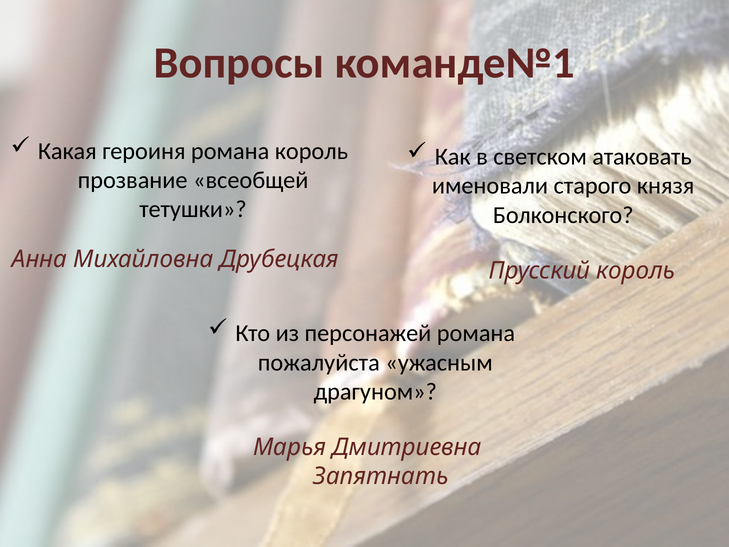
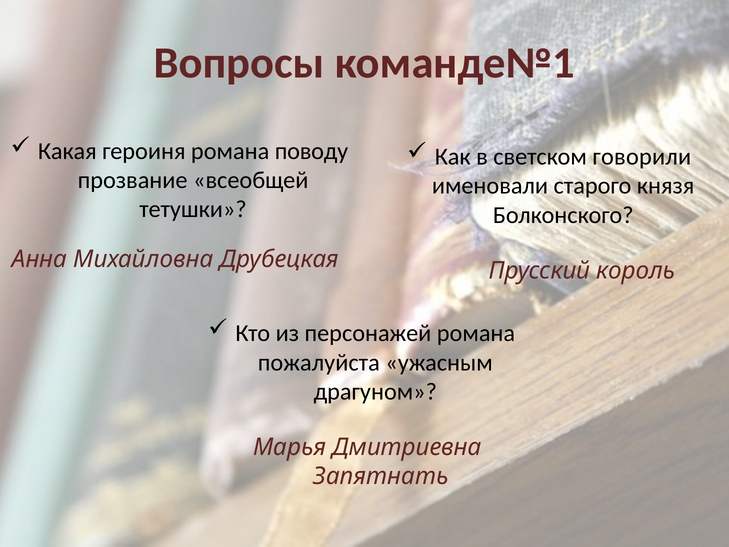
романа король: король -> поводу (311, 151)
атаковать: атаковать -> говорили (642, 157)
